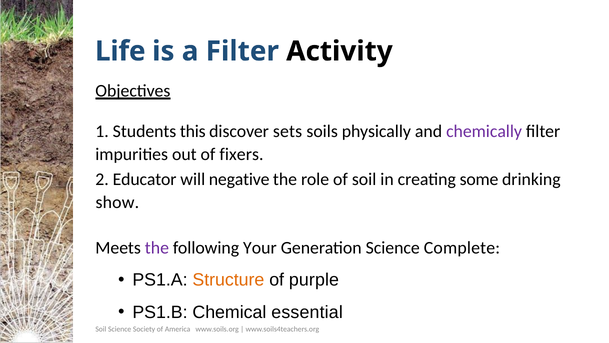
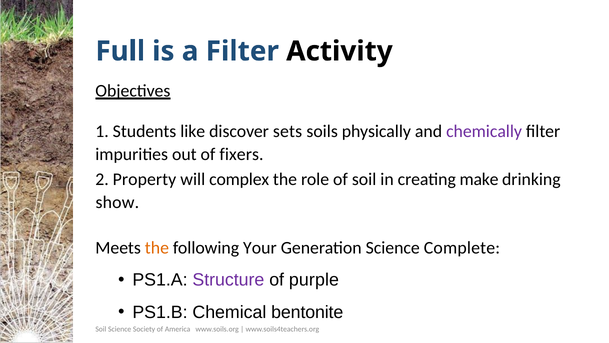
Life: Life -> Full (120, 51)
this: this -> like (193, 131)
Educator: Educator -> Property (144, 179)
negative: negative -> complex (239, 179)
some: some -> make (479, 179)
the colour: purple -> orange (157, 248)
Structure colour: orange -> purple (228, 280)
essential: essential -> bentonite (307, 312)
